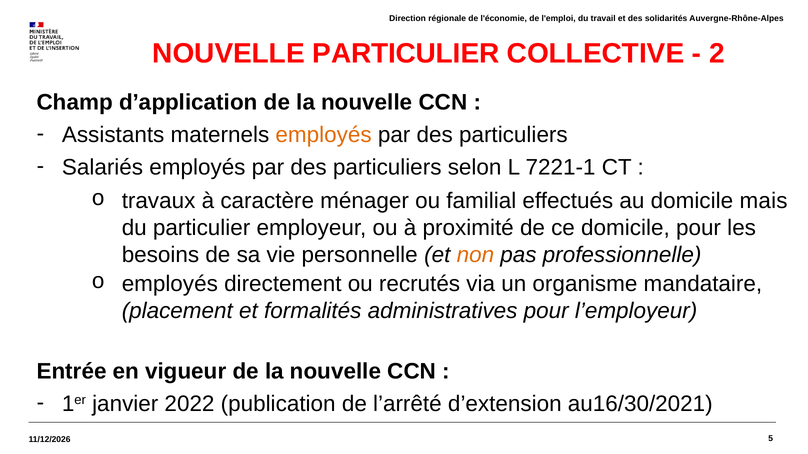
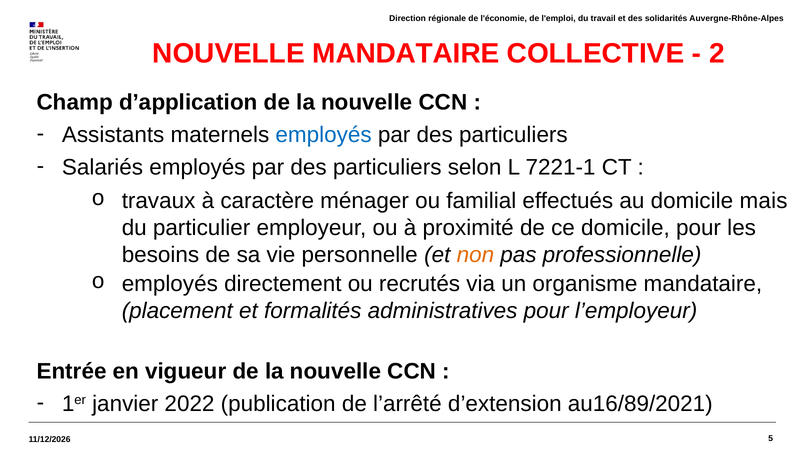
NOUVELLE PARTICULIER: PARTICULIER -> MANDATAIRE (406, 54)
employés colour: orange -> blue (324, 135)
au16/30/2021: au16/30/2021 -> au16/89/2021 (640, 404)
